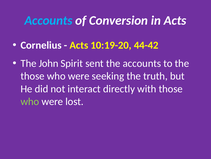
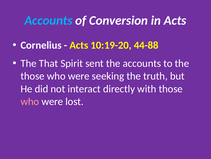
44-42: 44-42 -> 44-88 (146, 45)
John: John -> That (49, 63)
who colour: light green -> pink (30, 101)
